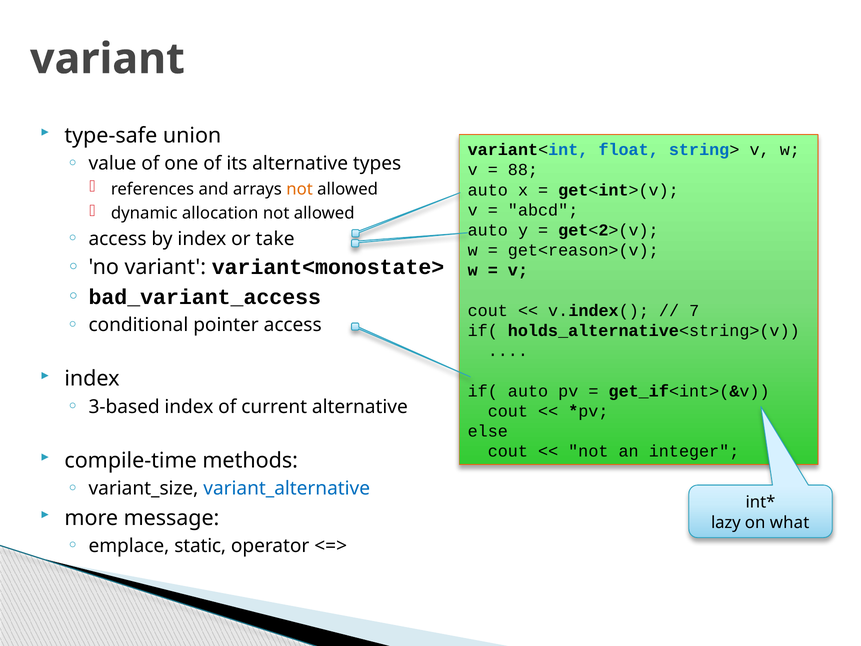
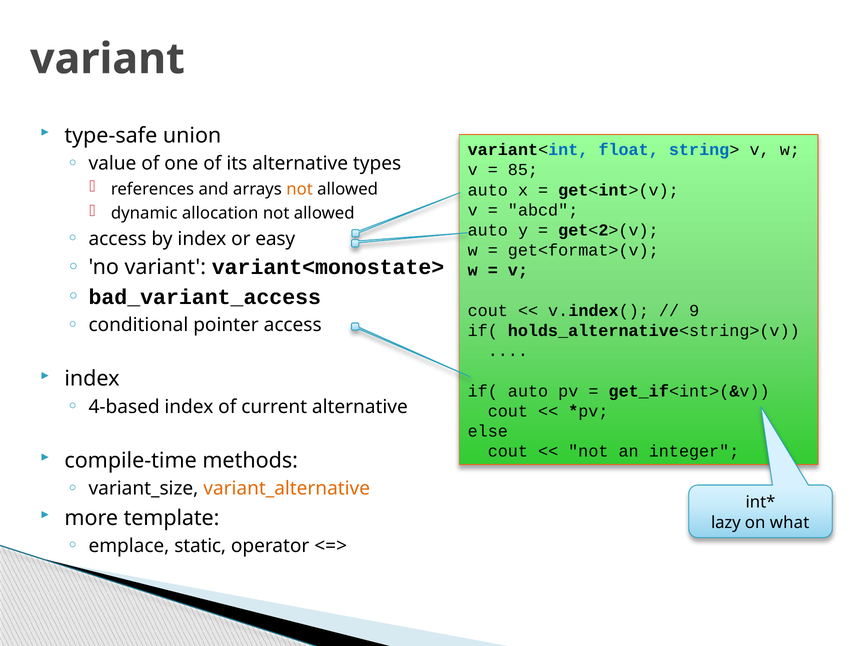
88: 88 -> 85 (523, 170)
take: take -> easy (275, 239)
get<reason>(v: get<reason>(v -> get<format>(v (583, 250)
7: 7 -> 9 (694, 311)
3-based: 3-based -> 4-based (124, 407)
variant_alternative colour: blue -> orange (287, 488)
message: message -> template (172, 518)
